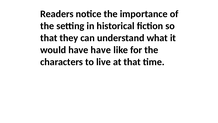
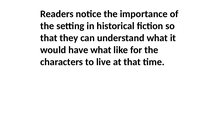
have have: have -> what (101, 50)
